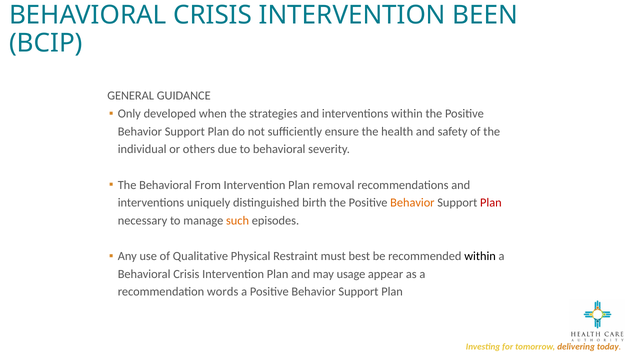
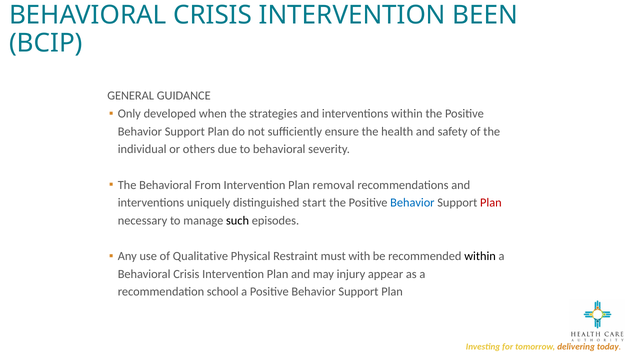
birth: birth -> start (314, 203)
Behavior colour: orange -> blue (412, 203)
such colour: orange -> black (238, 220)
best: best -> with (359, 256)
usage: usage -> injury (351, 274)
words: words -> school (223, 292)
